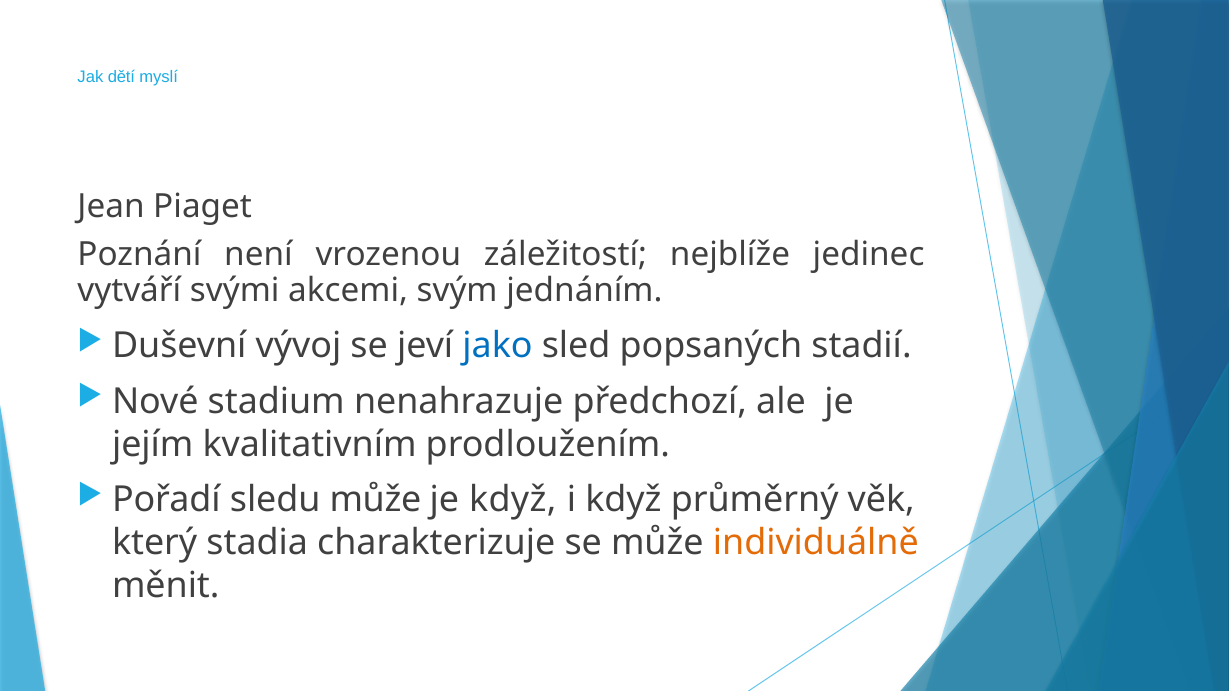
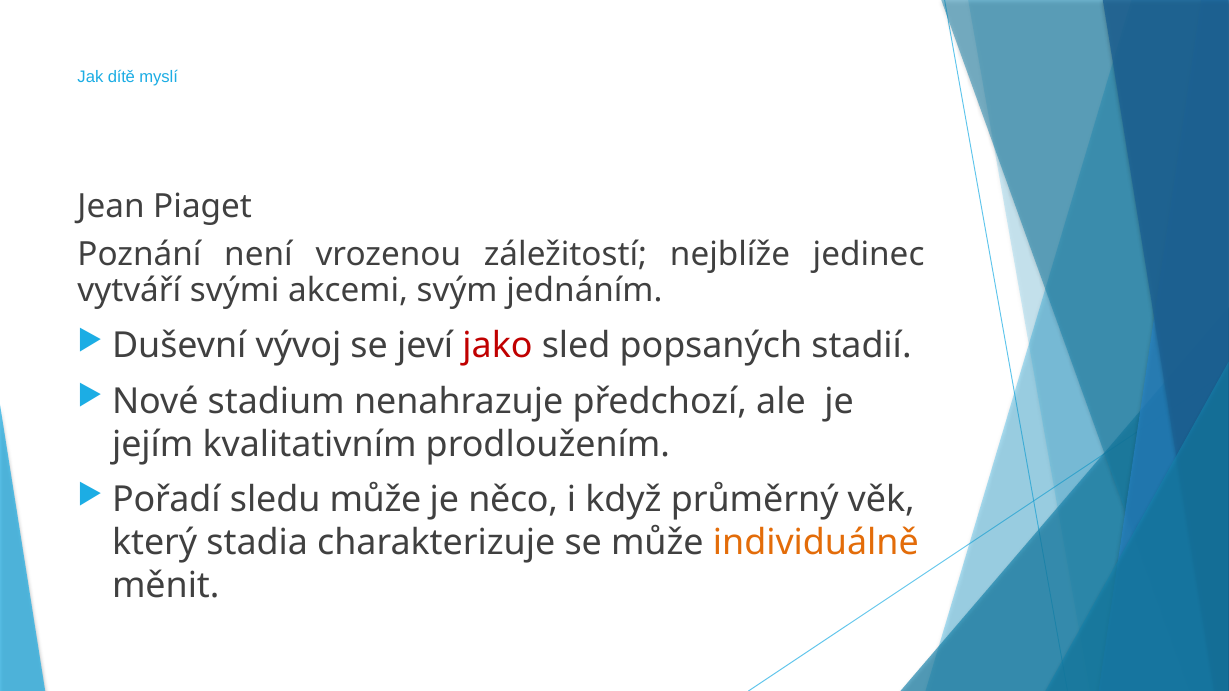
dětí: dětí -> dítě (121, 77)
jako colour: blue -> red (498, 346)
je když: když -> něco (513, 500)
